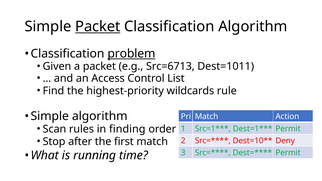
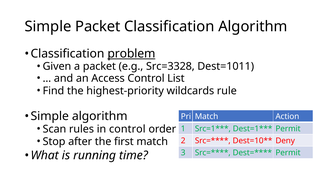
Packet underline: present -> none (98, 27)
Src=6713: Src=6713 -> Src=3328 (170, 66)
in finding: finding -> control (127, 129)
